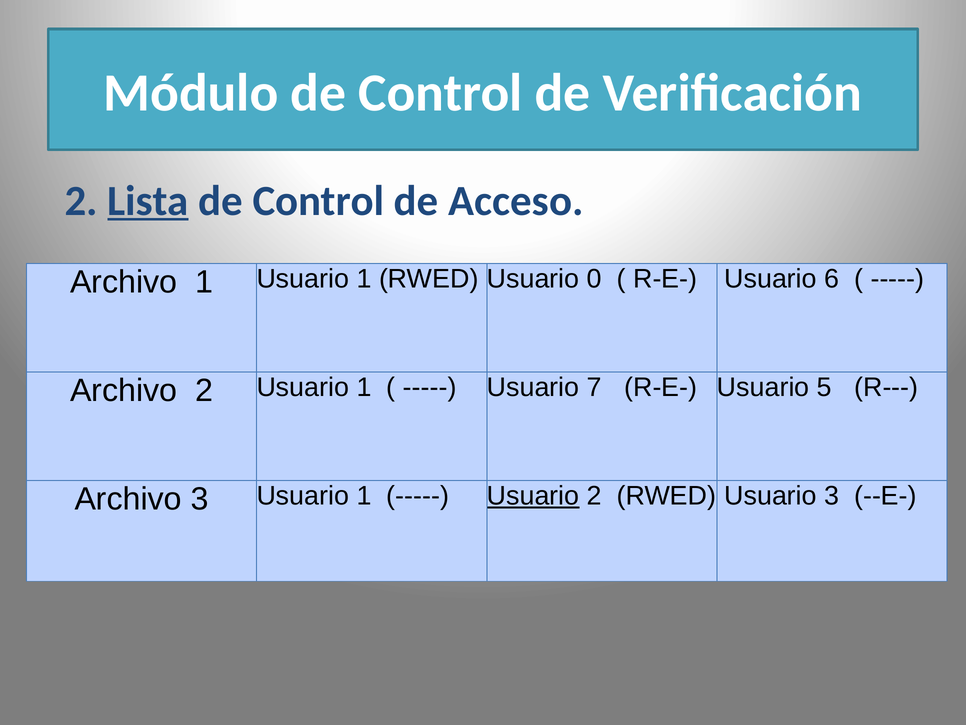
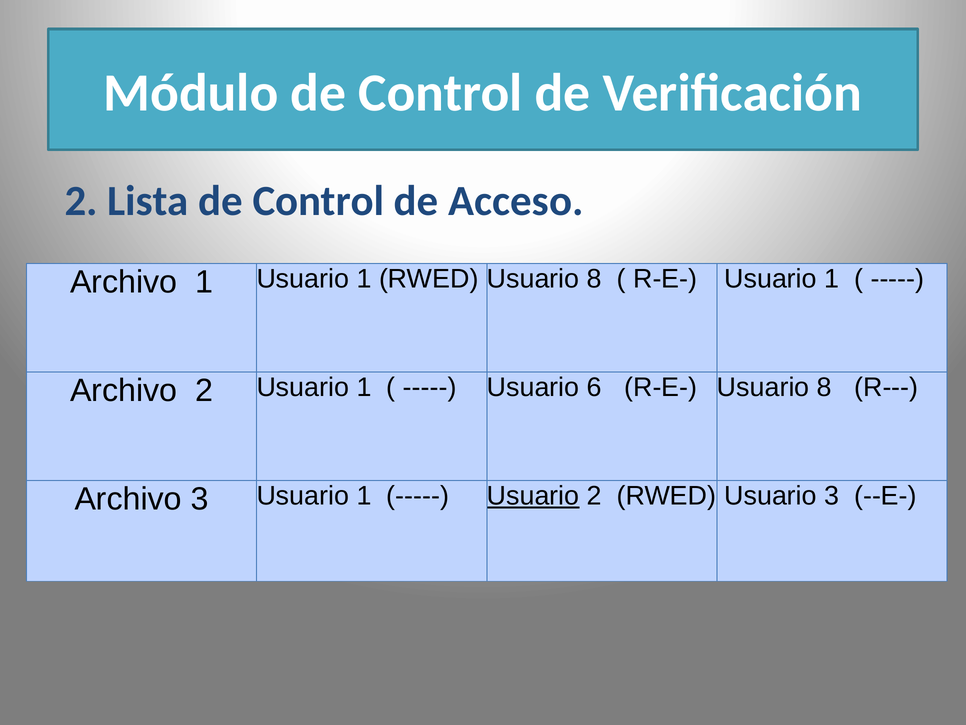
Lista underline: present -> none (148, 201)
RWED Usuario 0: 0 -> 8 (594, 279)
R-E- Usuario 6: 6 -> 1 (832, 279)
7: 7 -> 6 (594, 387)
R-E- Usuario 5: 5 -> 8 (824, 387)
